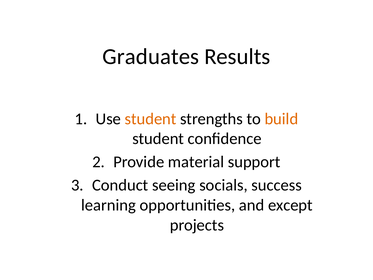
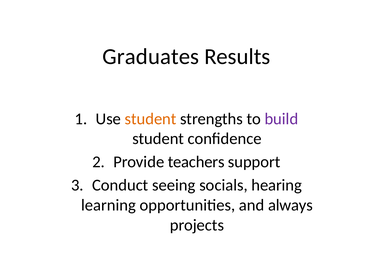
build colour: orange -> purple (281, 119)
material: material -> teachers (196, 162)
success: success -> hearing (277, 185)
except: except -> always (290, 205)
